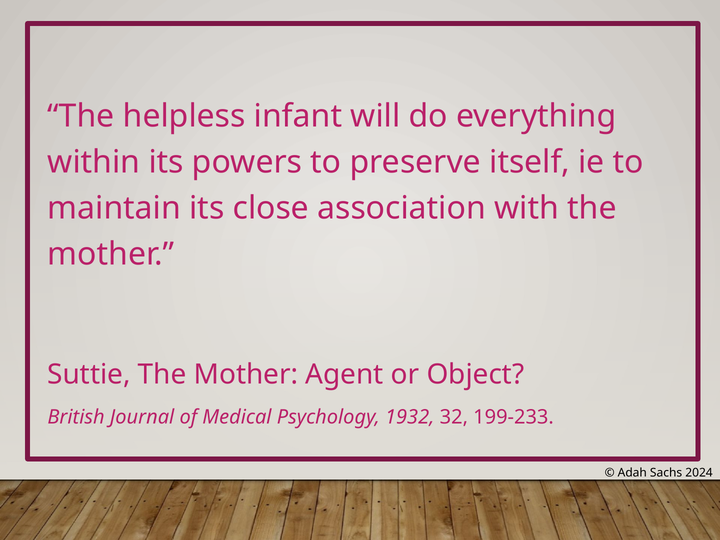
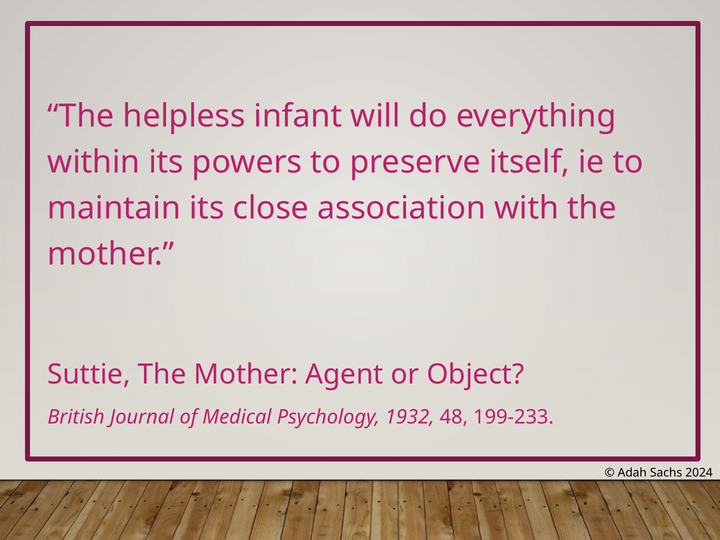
32: 32 -> 48 (454, 417)
